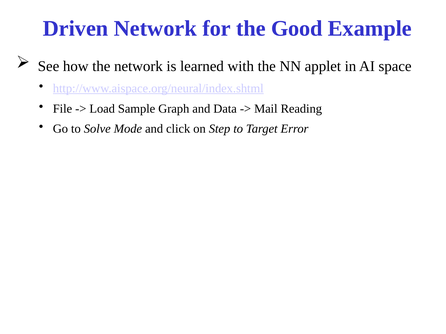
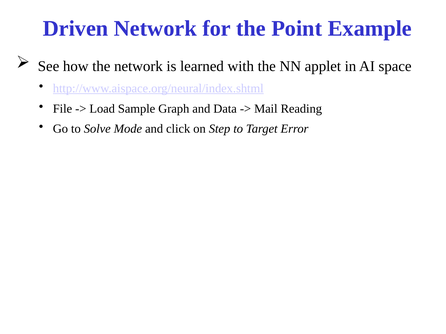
Good: Good -> Point (297, 28)
